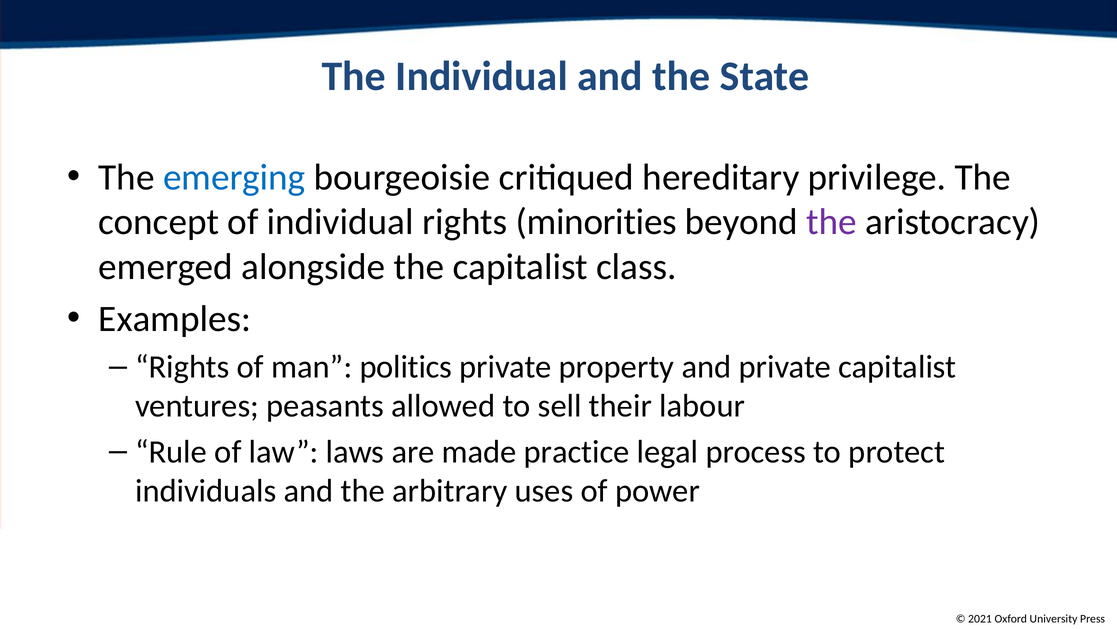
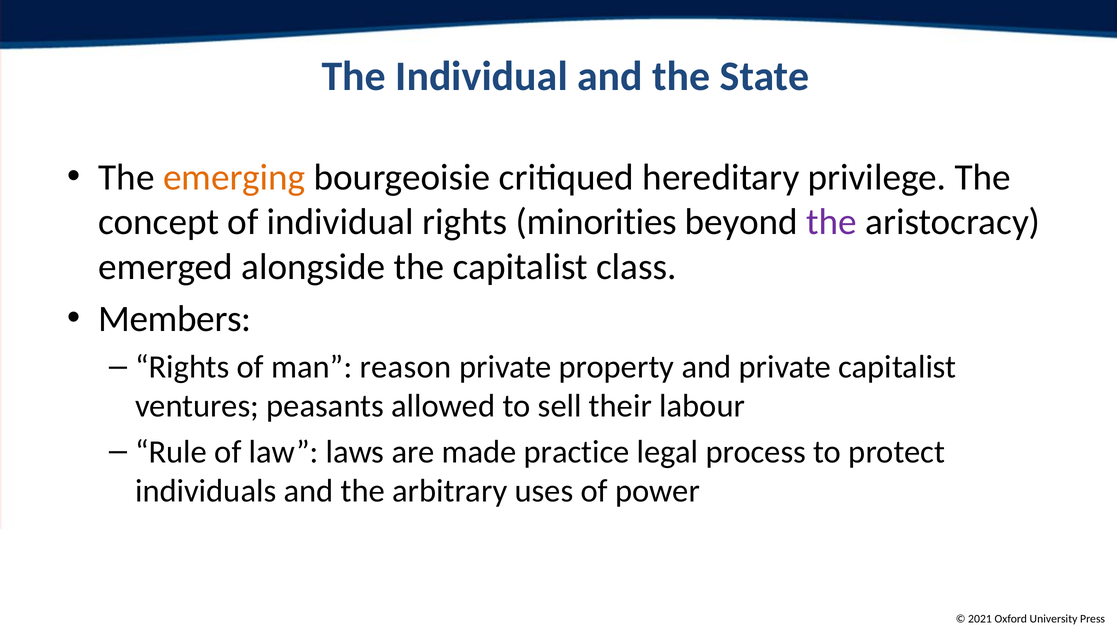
emerging colour: blue -> orange (234, 177)
Examples: Examples -> Members (175, 319)
politics: politics -> reason (406, 367)
